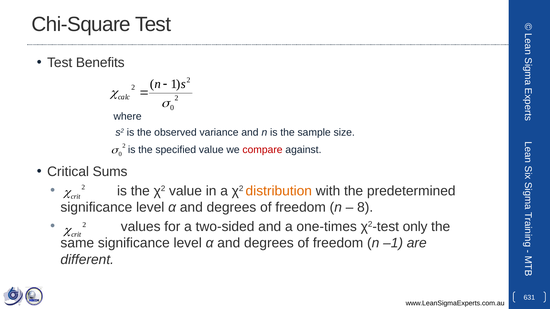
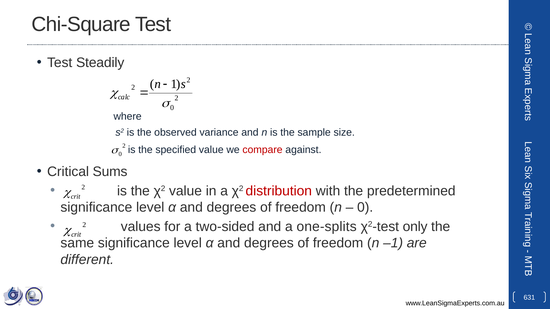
Benefits: Benefits -> Steadily (100, 63)
distribution colour: orange -> red (279, 191)
8: 8 -> 0 (365, 208)
one-times: one-times -> one-splits (327, 227)
